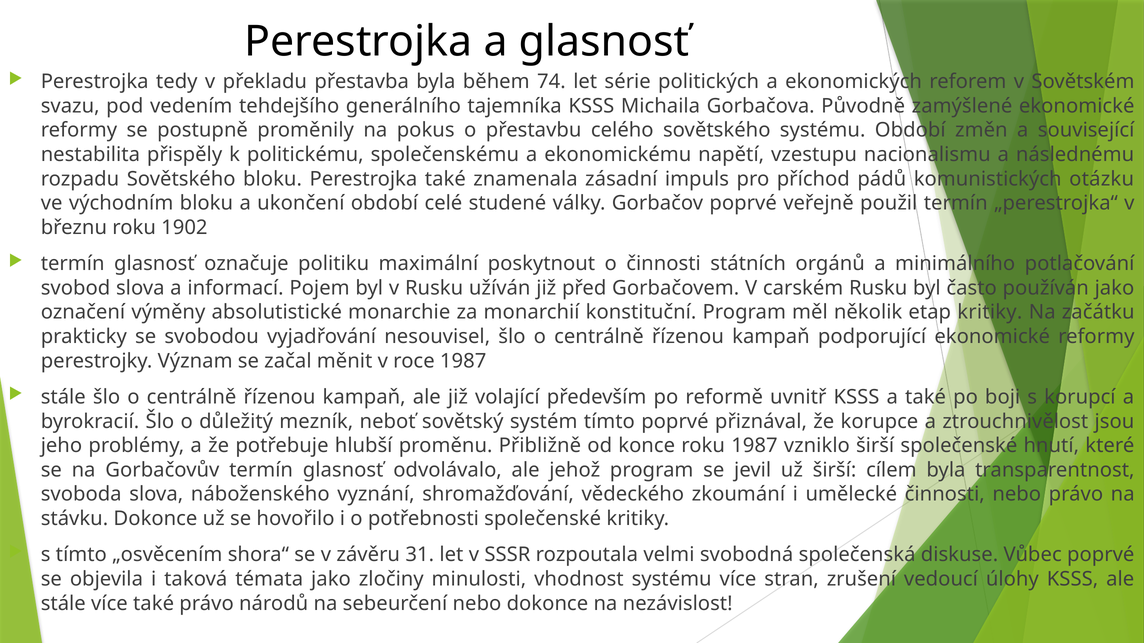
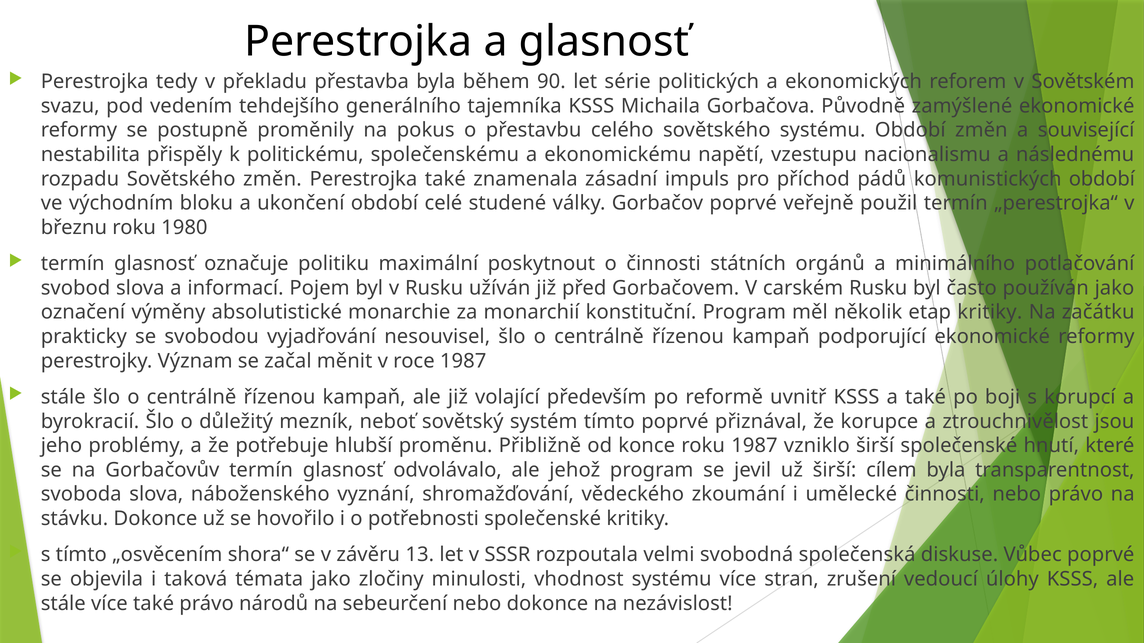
74: 74 -> 90 (551, 82)
Sovětského bloku: bloku -> změn (272, 179)
komunistických otázku: otázku -> období (1102, 179)
1902: 1902 -> 1980 (184, 228)
31: 31 -> 13 (420, 555)
